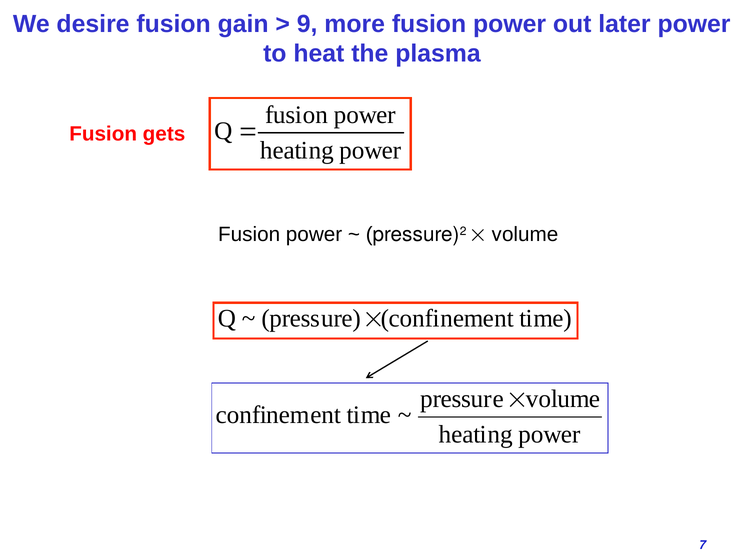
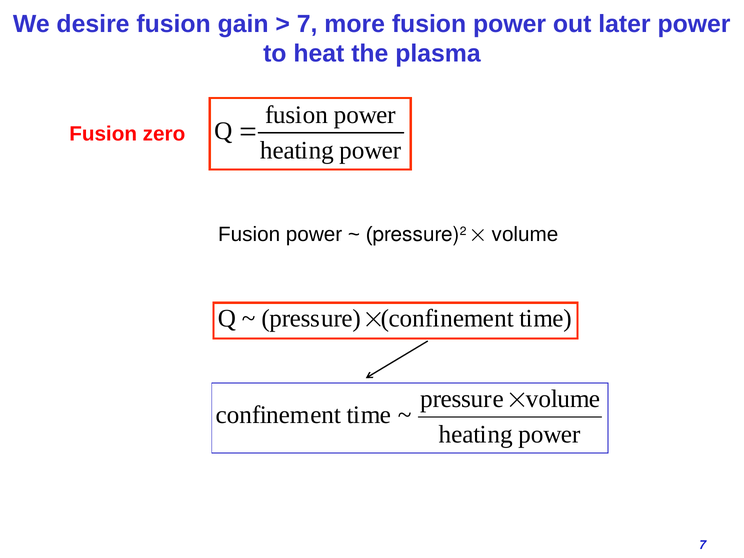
9: 9 -> 7 (307, 24)
gets: gets -> zero (164, 134)
